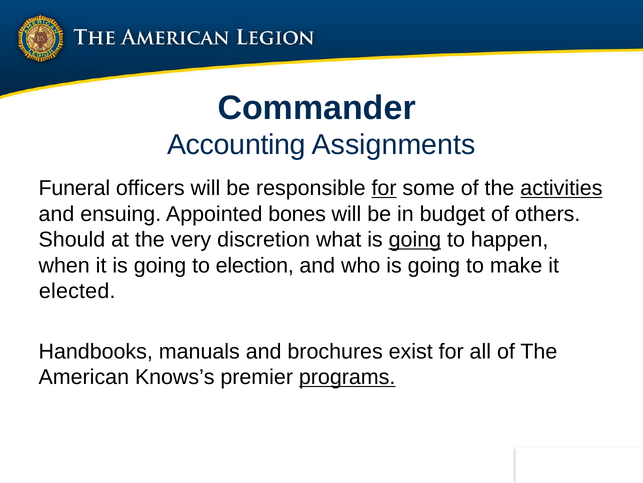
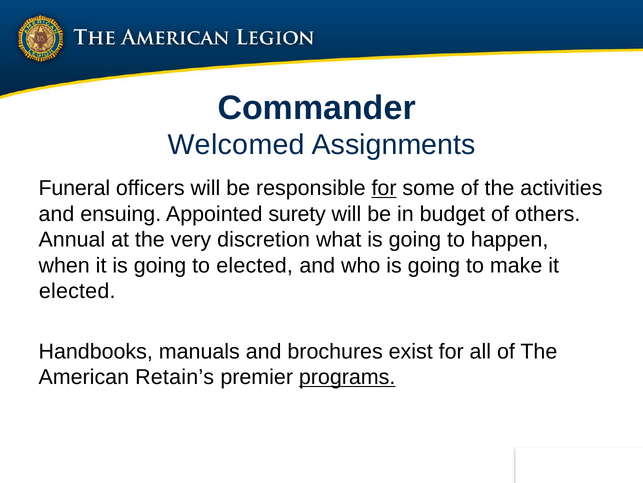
Accounting: Accounting -> Welcomed (236, 145)
activities underline: present -> none (561, 188)
bones: bones -> surety (297, 214)
Should: Should -> Annual (72, 239)
going underline: present -> none (415, 239)
to election: election -> elected (255, 265)
Knows’s: Knows’s -> Retain’s (175, 377)
